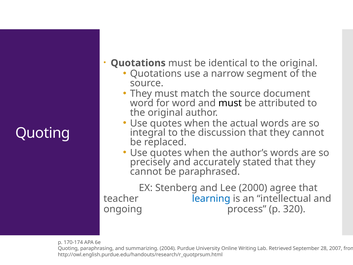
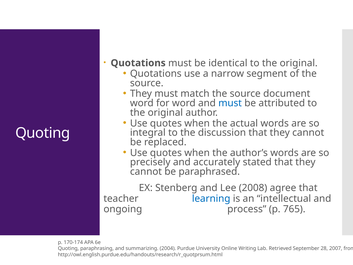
must colour: black -> blue (230, 103)
2000: 2000 -> 2008 (253, 188)
320: 320 -> 765 (294, 209)
